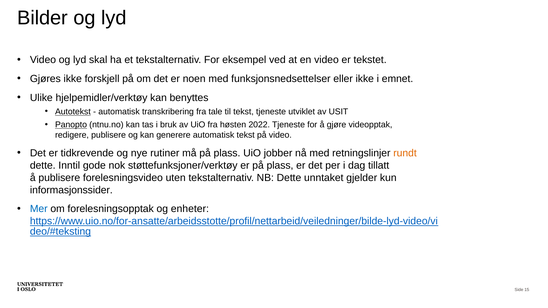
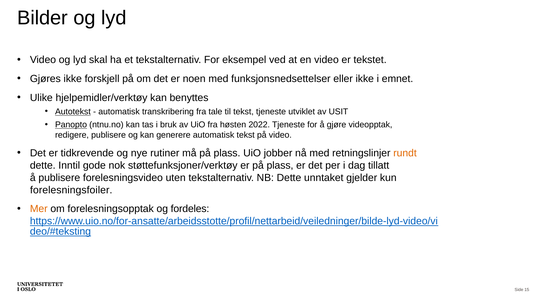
informasjonssider: informasjonssider -> forelesningsfoiler (71, 190)
Mer colour: blue -> orange (39, 209)
enheter: enheter -> fordeles (190, 209)
